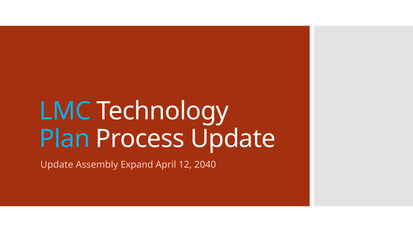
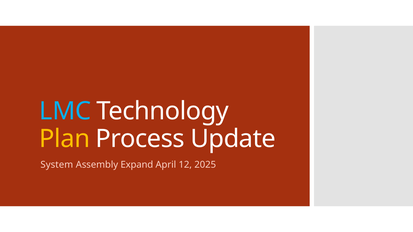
Plan colour: light blue -> yellow (65, 139)
Update: Update -> System (57, 165)
2040: 2040 -> 2025 (205, 165)
